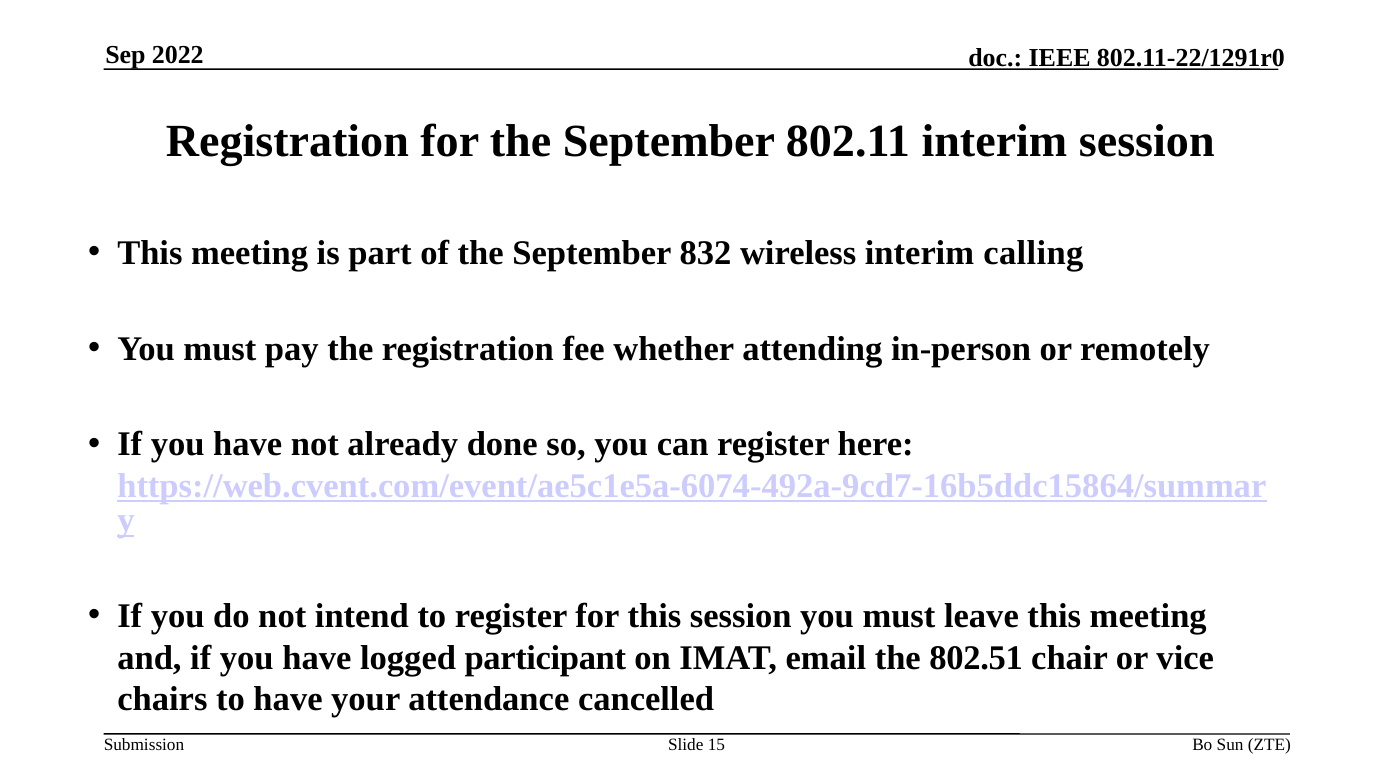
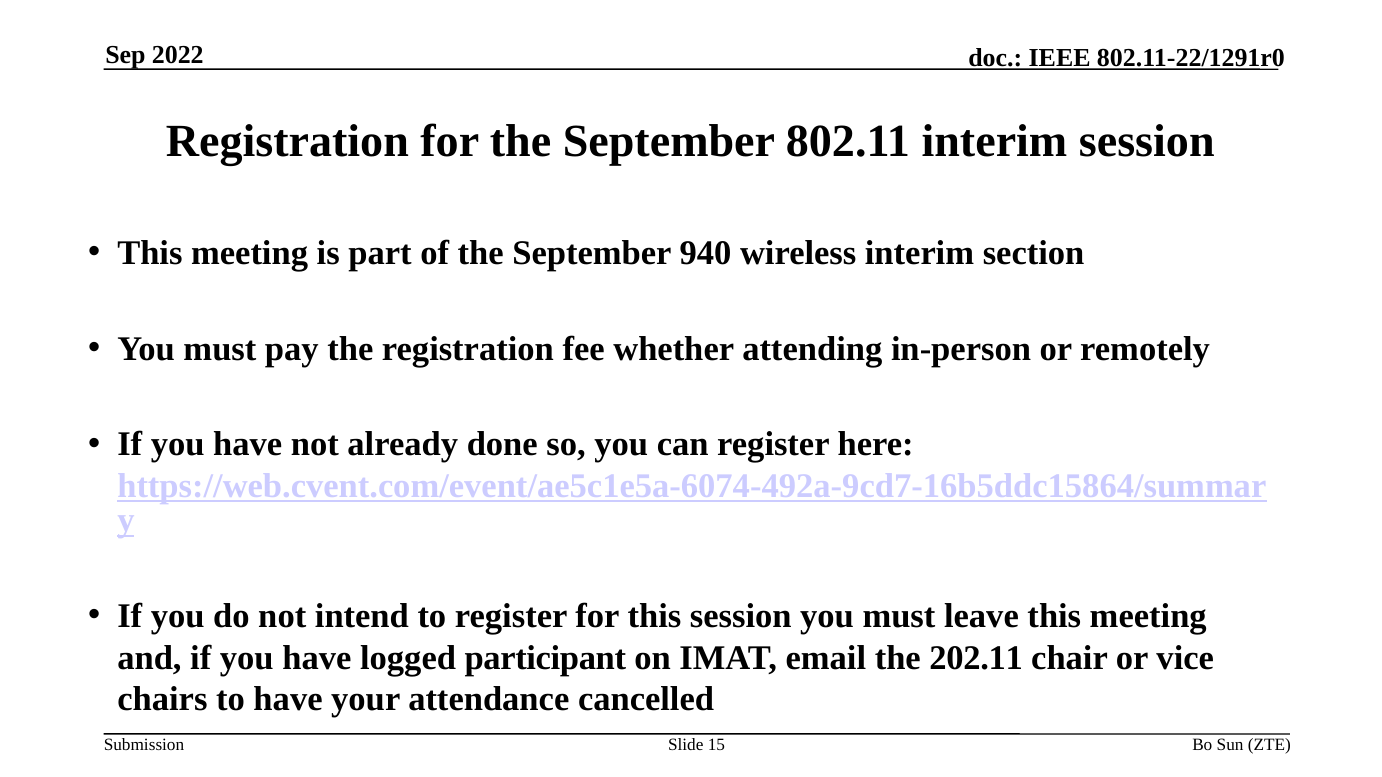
832: 832 -> 940 (706, 253)
calling: calling -> section (1034, 253)
802.51: 802.51 -> 202.11 (976, 658)
